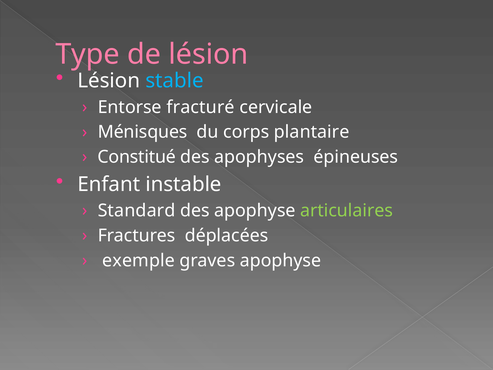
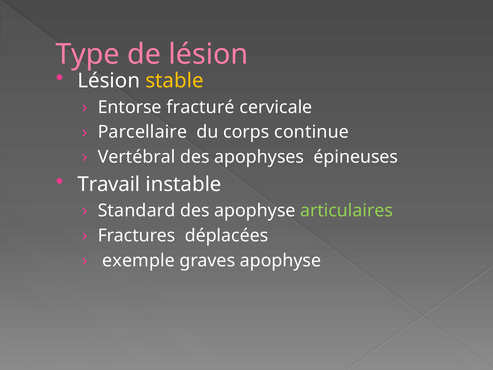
stable colour: light blue -> yellow (175, 81)
Ménisques: Ménisques -> Parcellaire (142, 132)
plantaire: plantaire -> continue (312, 132)
Constitué: Constitué -> Vertébral (137, 157)
Enfant: Enfant -> Travail (109, 184)
